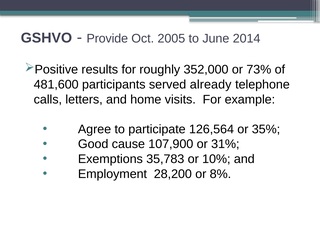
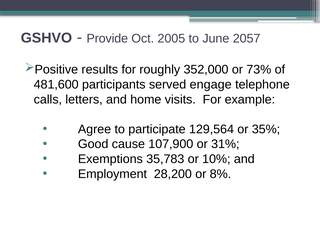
2014: 2014 -> 2057 (247, 39)
already: already -> engage (211, 85)
126,564: 126,564 -> 129,564 (211, 129)
